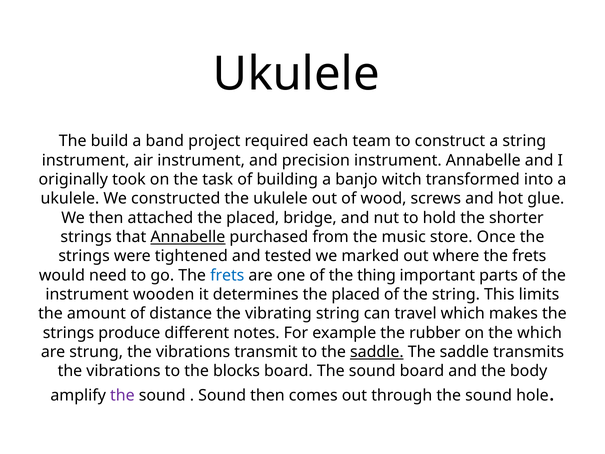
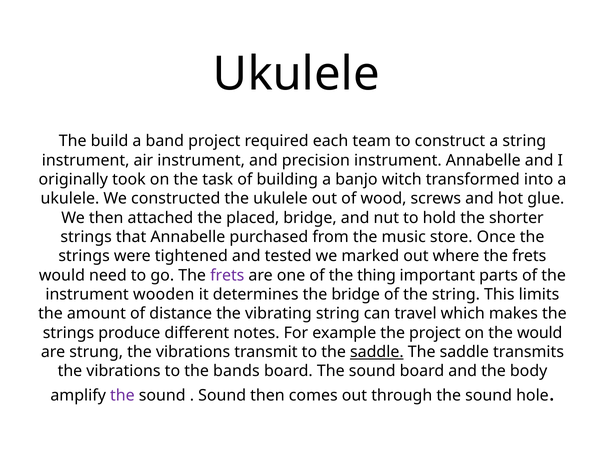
Annabelle underline: present -> none (188, 237)
frets colour: blue -> purple (227, 275)
determines the placed: placed -> bridge (356, 294)
the rubber: rubber -> project (435, 333)
the which: which -> would (540, 333)
blocks: blocks -> bands (236, 371)
